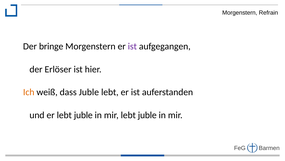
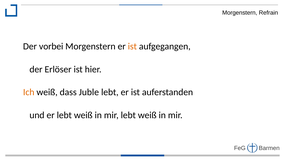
bringe: bringe -> vorbei (51, 46)
ist colour: purple -> orange (132, 46)
er lebt juble: juble -> weiß (83, 115)
mir lebt juble: juble -> weiß (147, 115)
